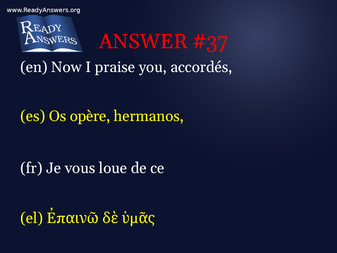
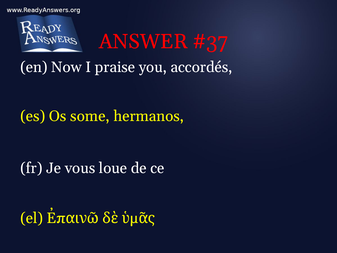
opère: opère -> some (90, 116)
